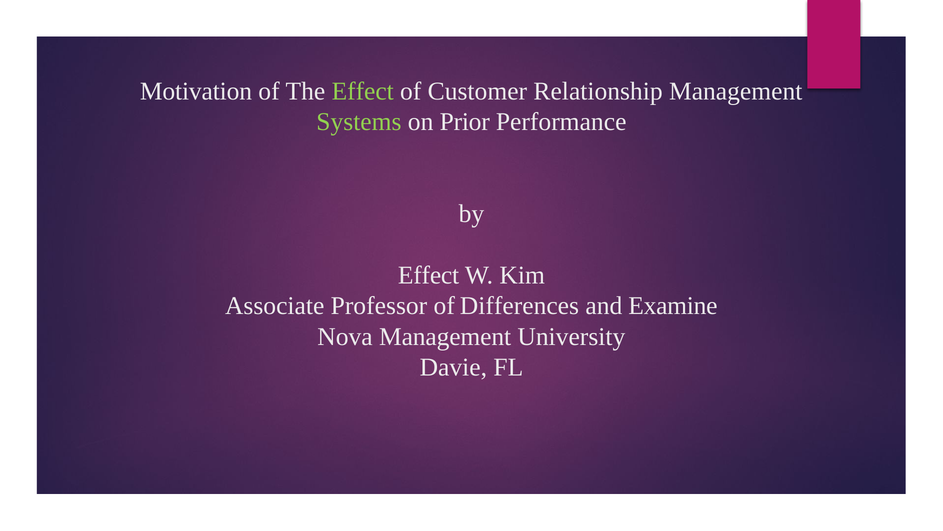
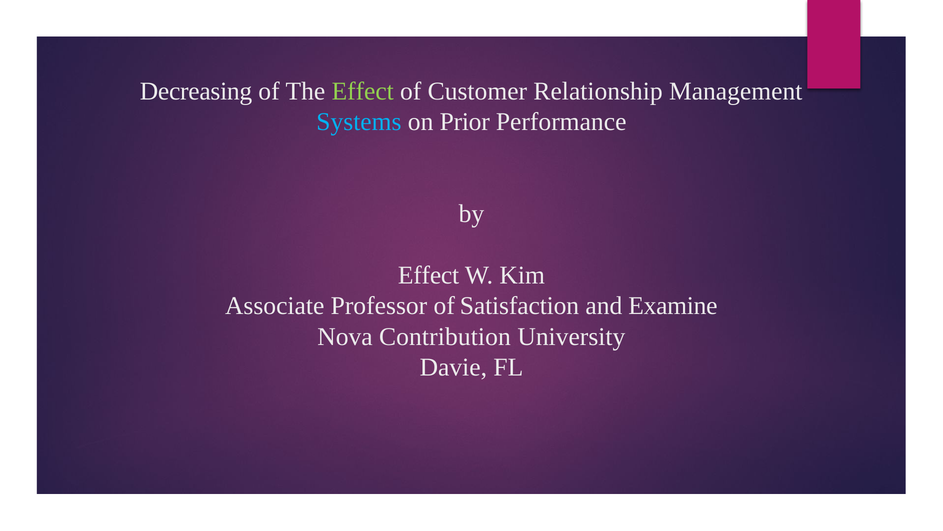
Motivation: Motivation -> Decreasing (196, 91)
Systems colour: light green -> light blue (359, 122)
Differences: Differences -> Satisfaction (519, 306)
Nova Management: Management -> Contribution (445, 336)
